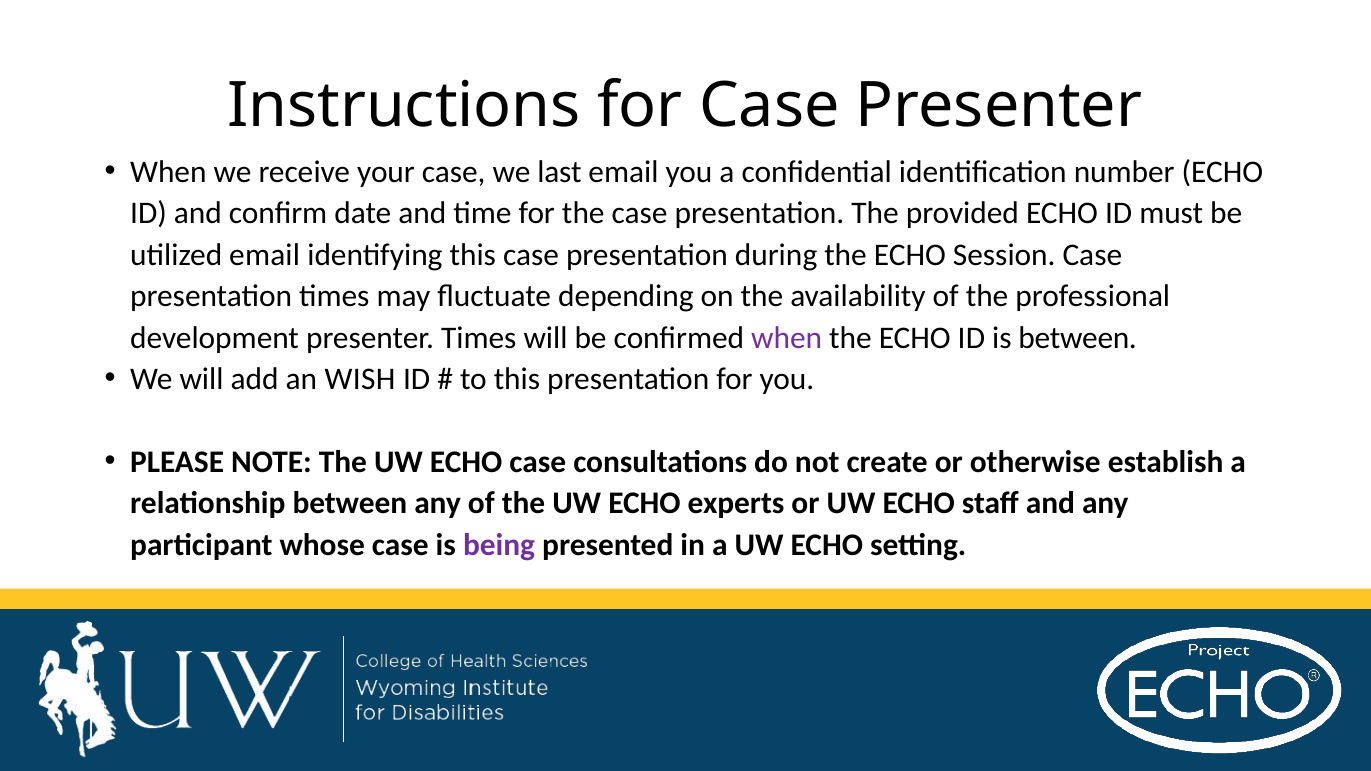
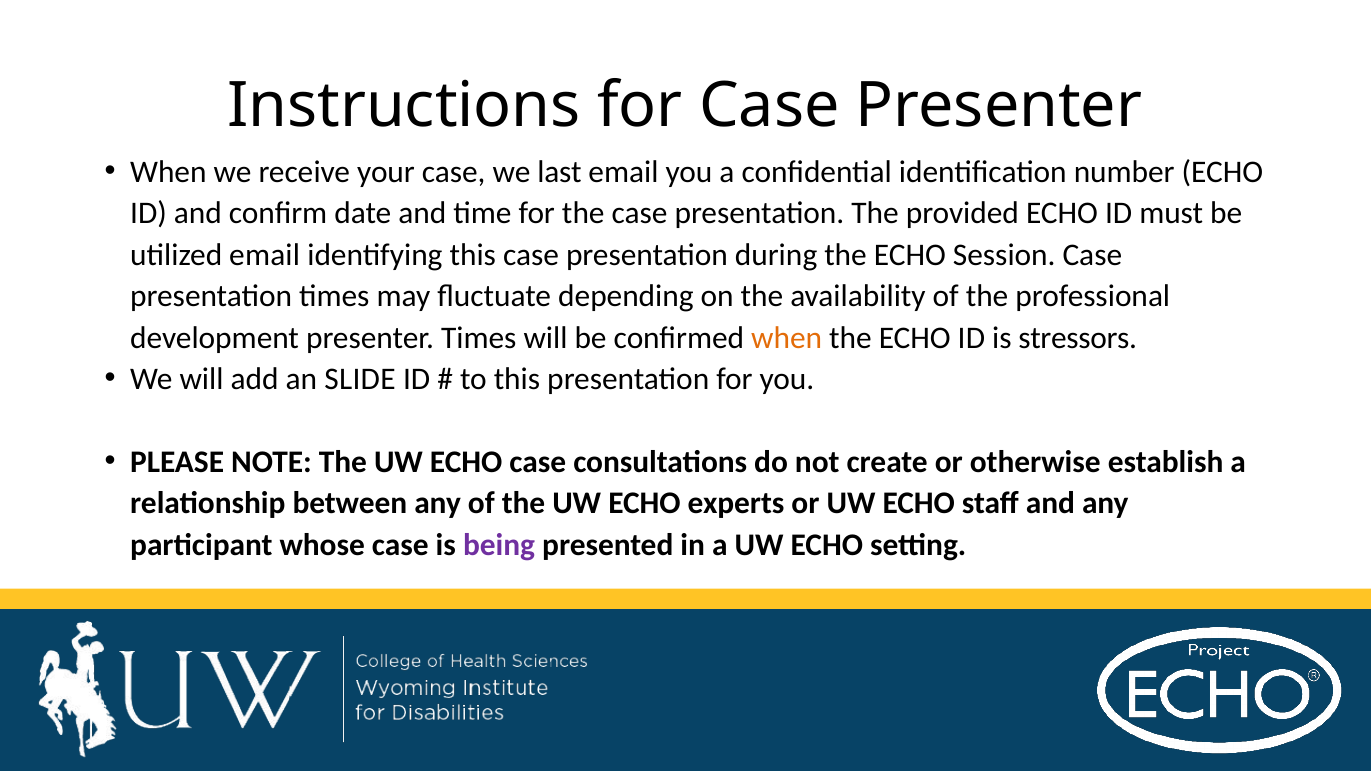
when colour: purple -> orange (787, 338)
is between: between -> stressors (1078, 338)
WISH: WISH -> SLIDE (360, 379)
